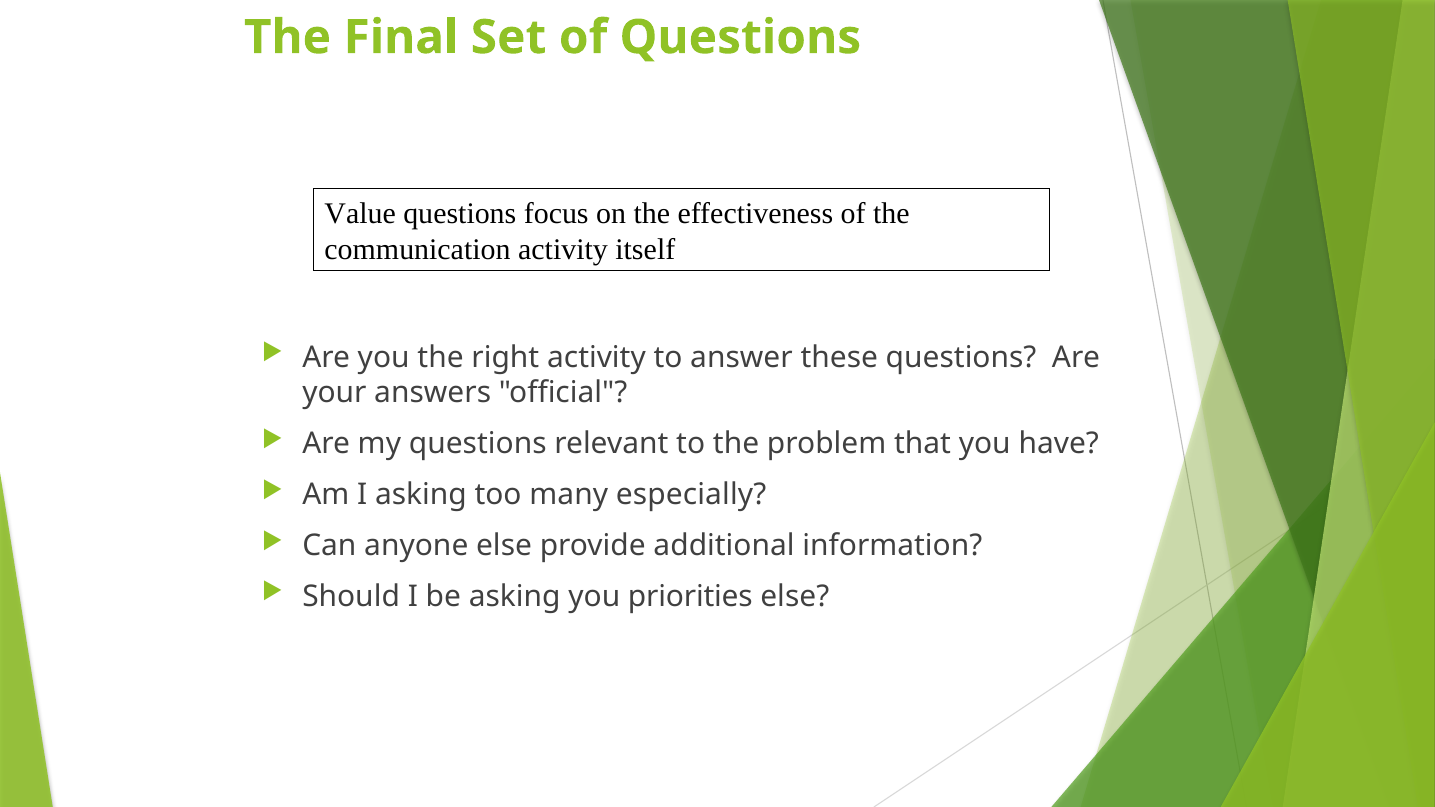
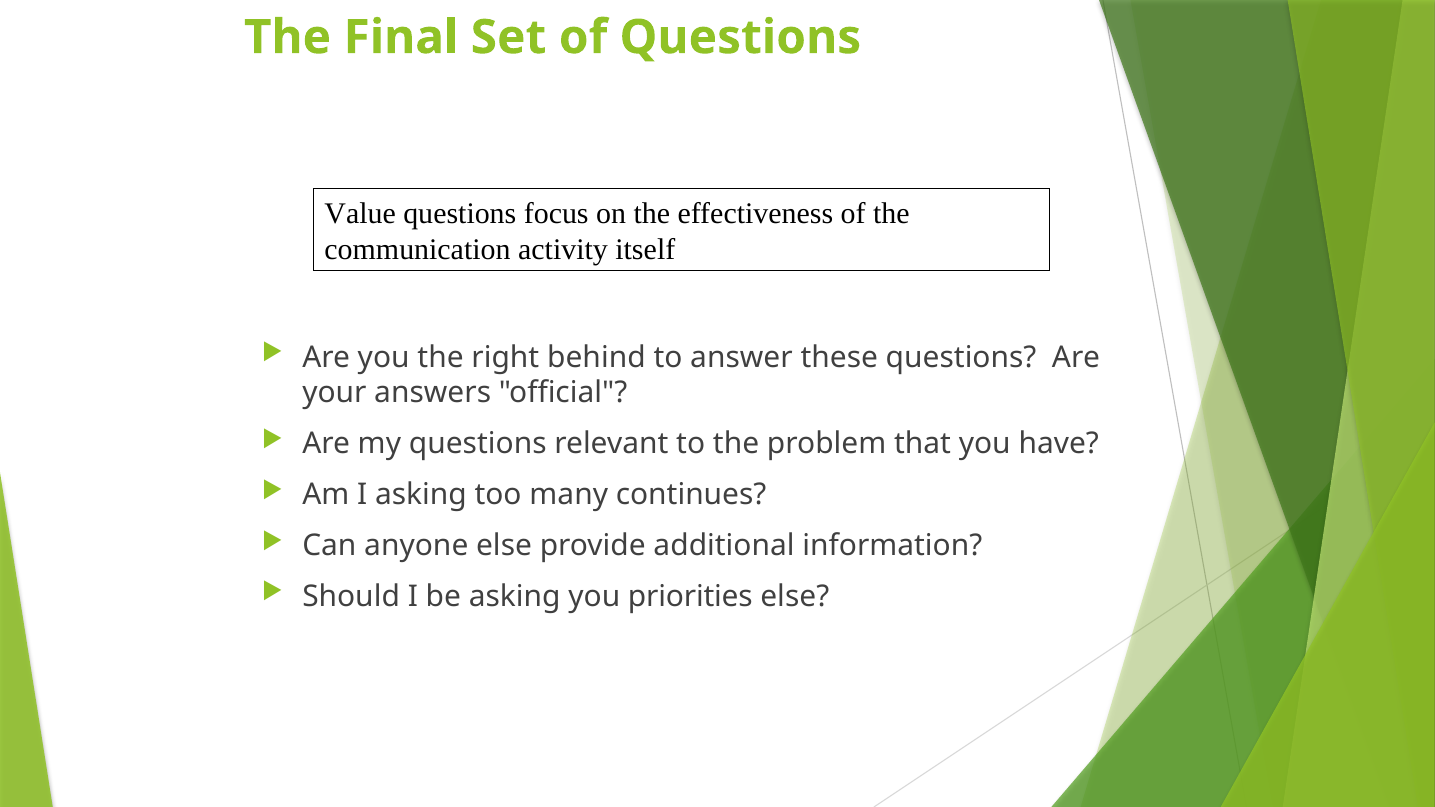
right activity: activity -> behind (596, 357)
especially: especially -> continues (691, 495)
